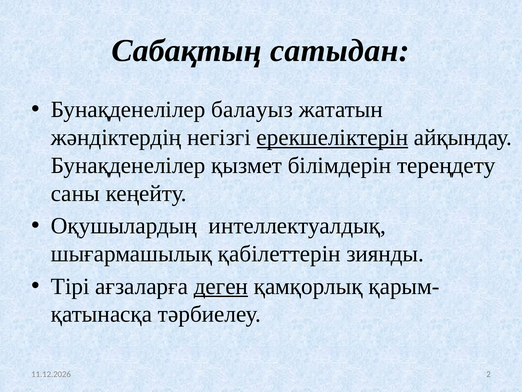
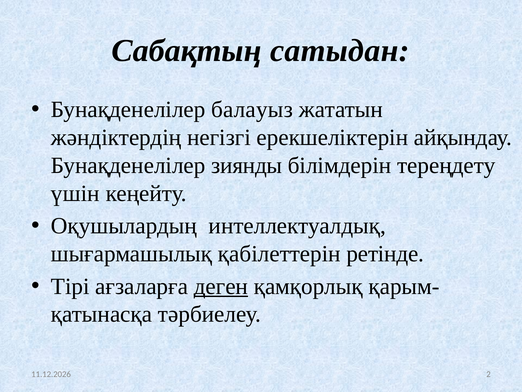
ерекшеліктерін underline: present -> none (332, 137)
қызмет: қызмет -> зиянды (247, 165)
саны: саны -> үшін (75, 193)
зиянды: зиянды -> ретінде (385, 254)
